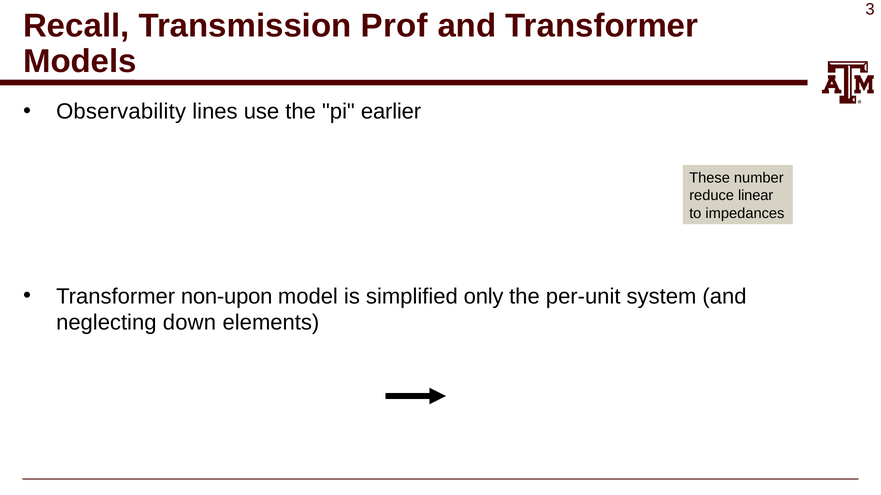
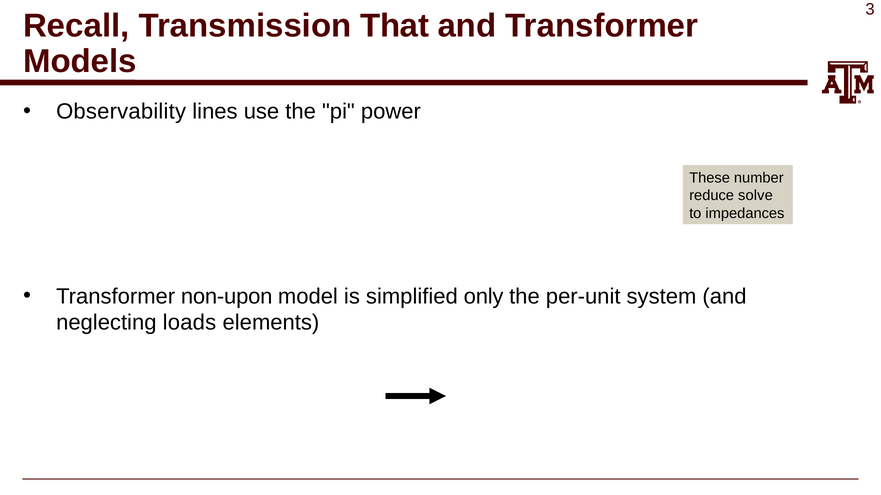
Prof: Prof -> That (395, 26)
earlier: earlier -> power (391, 112)
linear: linear -> solve (755, 196)
down: down -> loads (189, 323)
